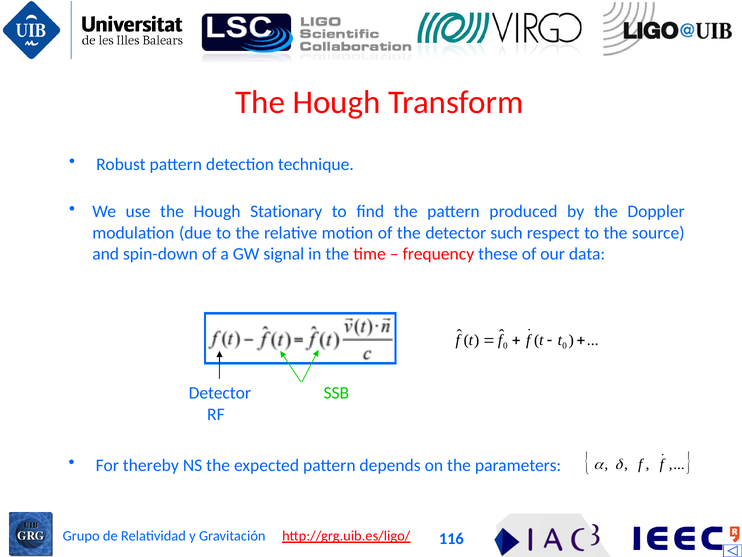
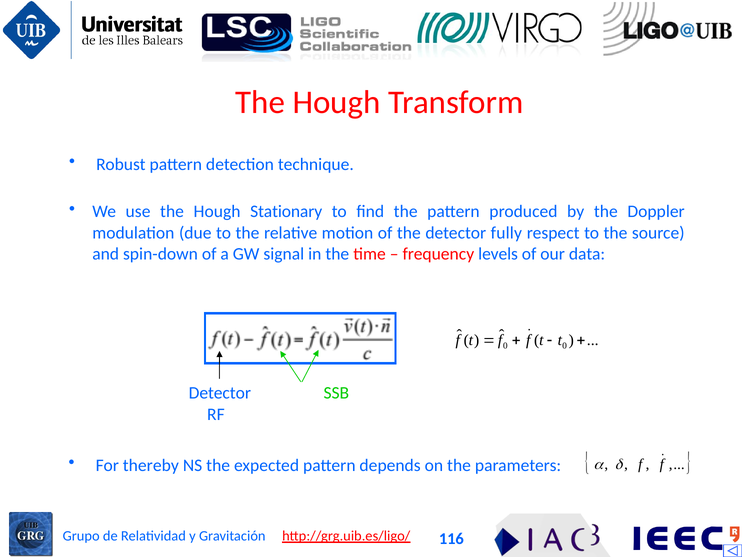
such: such -> fully (506, 233)
these: these -> levels (498, 254)
